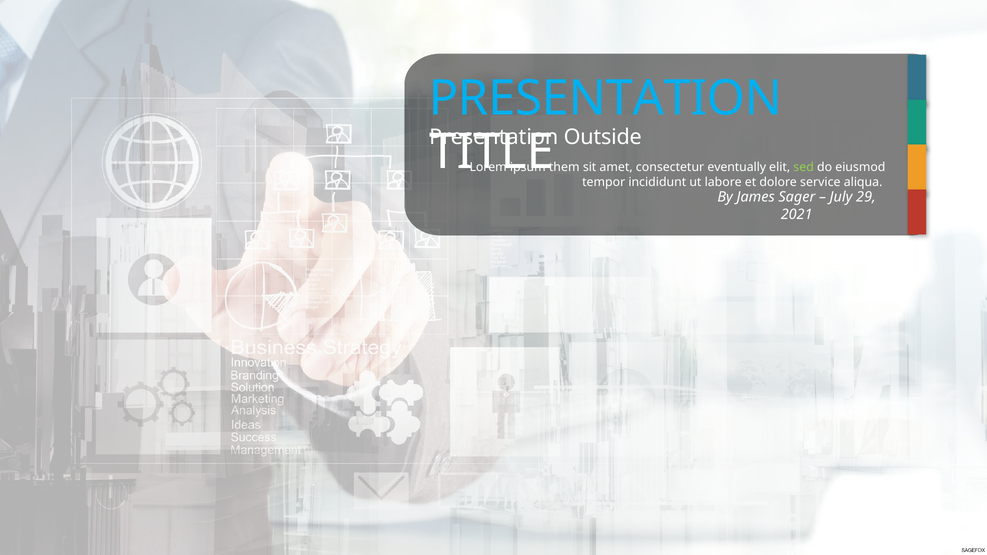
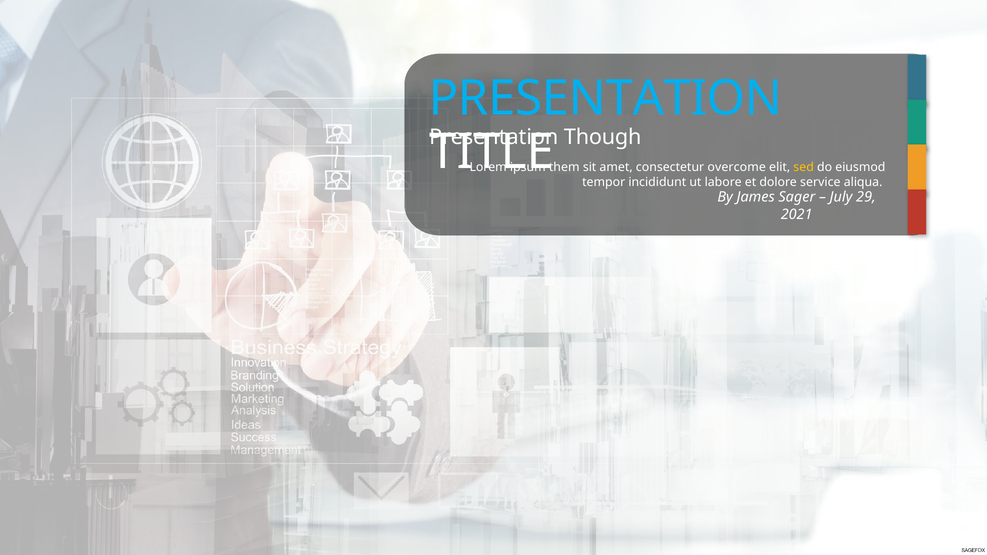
Outside: Outside -> Though (603, 137)
eventually: eventually -> overcome (737, 167)
sed colour: light green -> yellow (804, 167)
